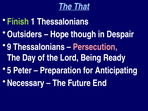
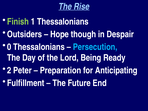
That: That -> Rise (82, 6)
9: 9 -> 0 (9, 47)
Persecution colour: pink -> light blue (95, 47)
5: 5 -> 2 (9, 70)
Necessary: Necessary -> Fulfillment (26, 83)
